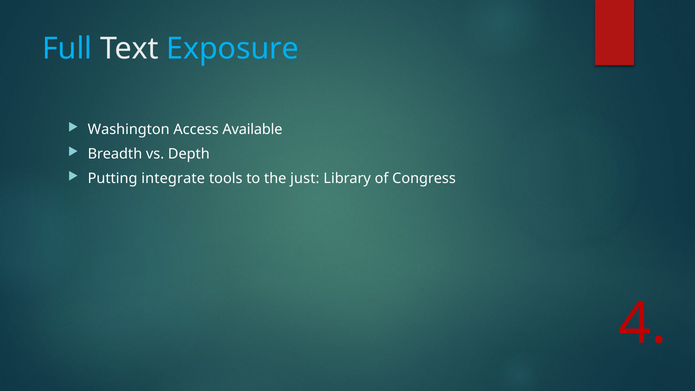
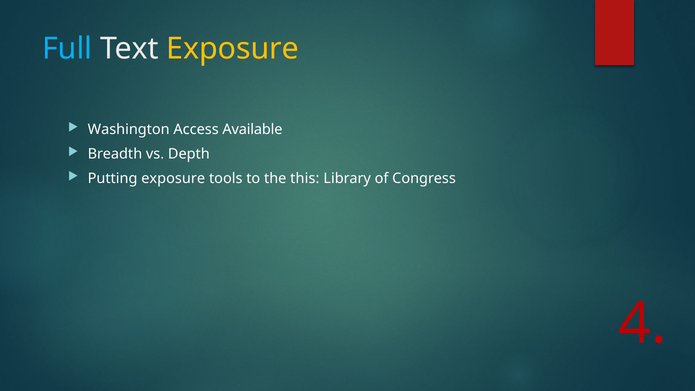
Exposure colour: light blue -> yellow (233, 49)
Putting integrate: integrate -> exposure (173, 179)
just: just -> this (305, 179)
